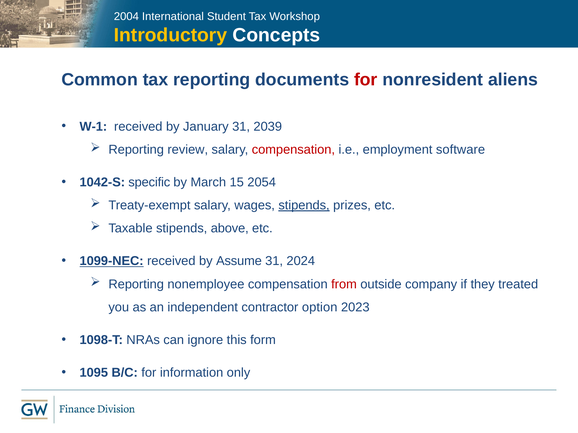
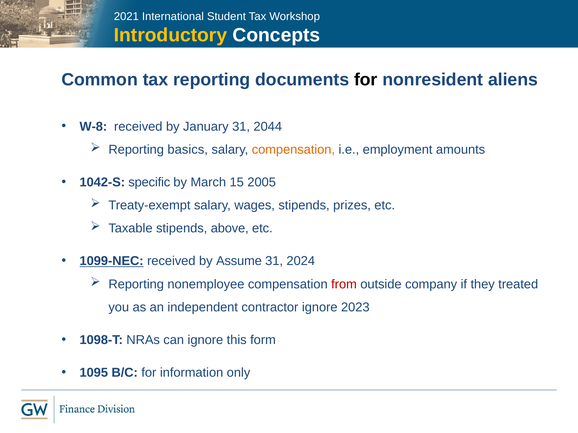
2004: 2004 -> 2021 (126, 16)
for colour: red -> black (366, 80)
W-1: W-1 -> W-8 (93, 127)
2039: 2039 -> 2044 (268, 127)
review: review -> basics (188, 150)
compensation colour: red -> orange (293, 150)
software: software -> amounts (461, 150)
2054: 2054 -> 2005 (262, 182)
stipends underline: present -> none (304, 206)
contractor option: option -> ignore (320, 308)
